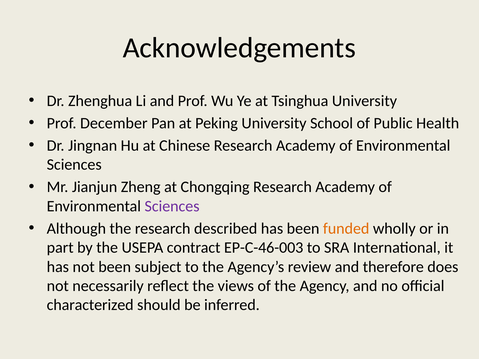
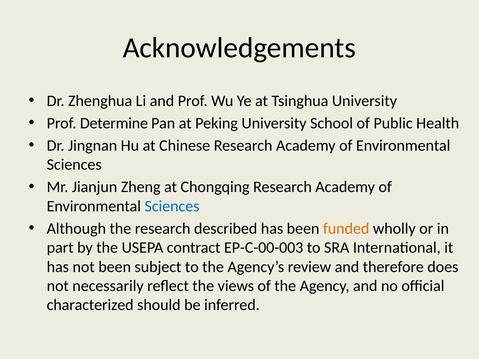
December: December -> Determine (114, 123)
Sciences colour: purple -> blue (172, 206)
EP-C-46-003: EP-C-46-003 -> EP-C-00-003 (264, 248)
